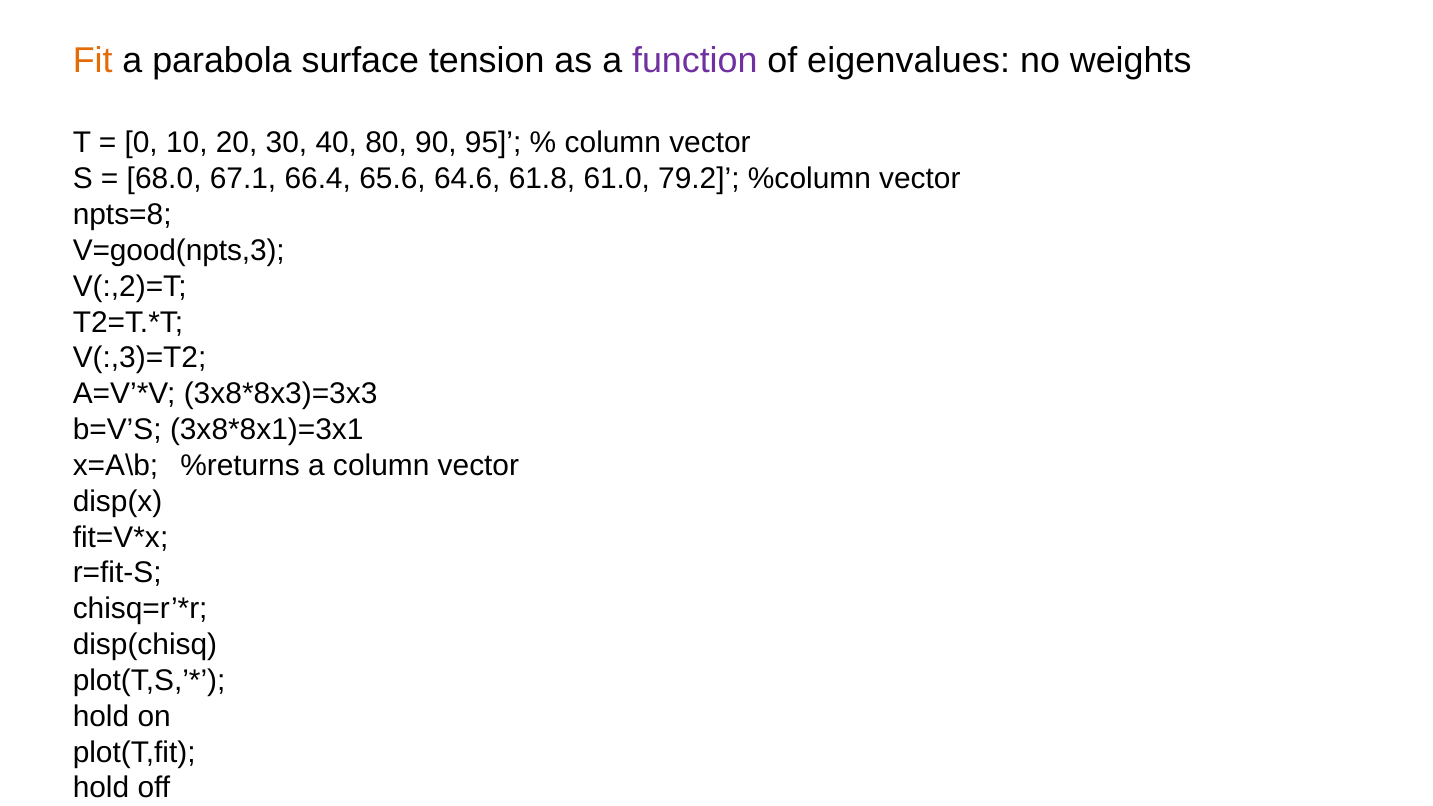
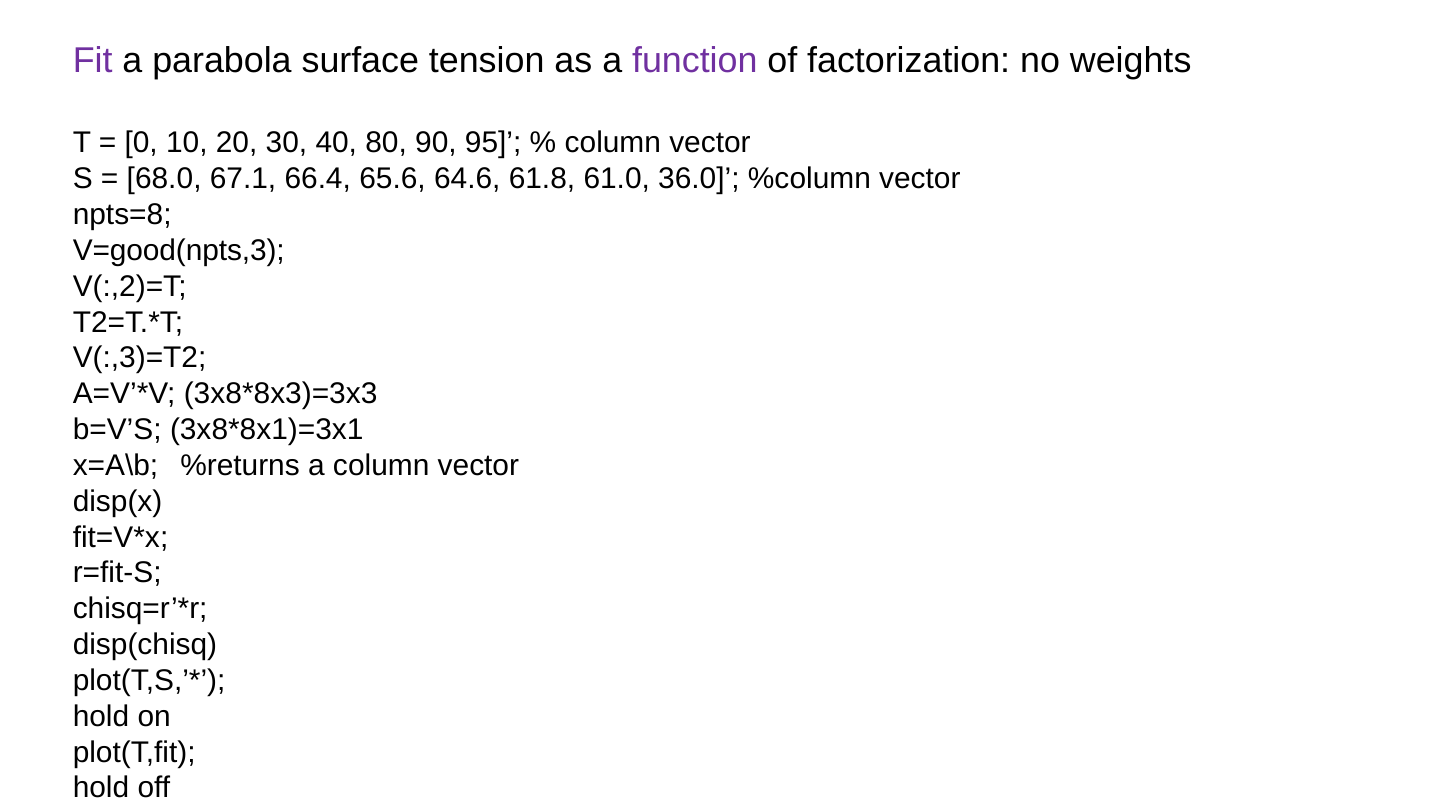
Fit colour: orange -> purple (93, 61)
eigenvalues: eigenvalues -> factorization (909, 61)
79.2: 79.2 -> 36.0 (699, 179)
